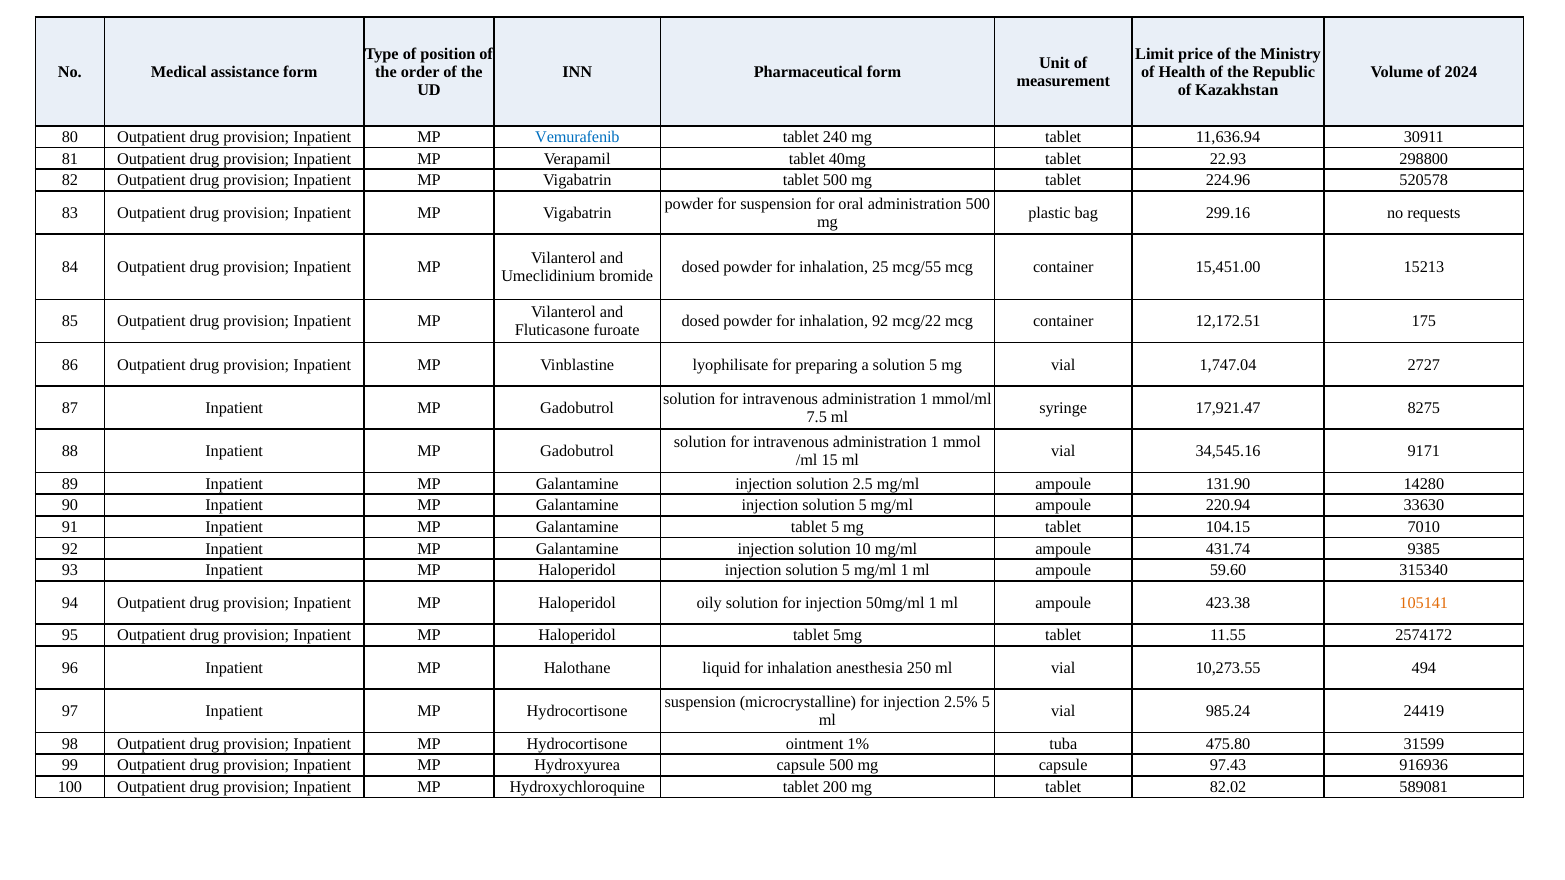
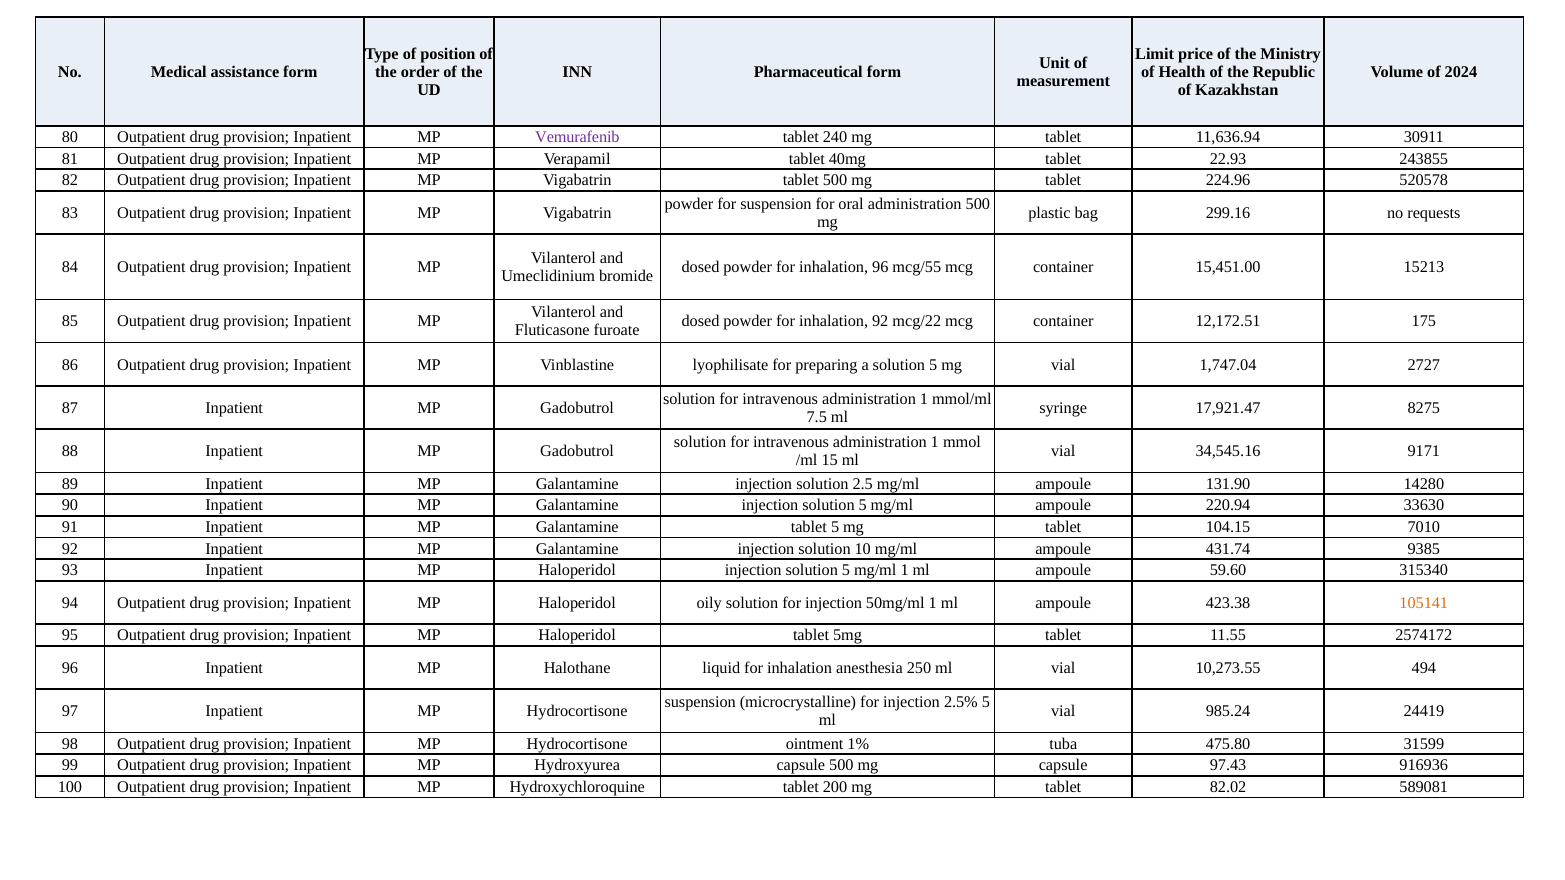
Vemurafenib colour: blue -> purple (577, 137)
298800: 298800 -> 243855 (1424, 159)
inhalation 25: 25 -> 96 (880, 267)
